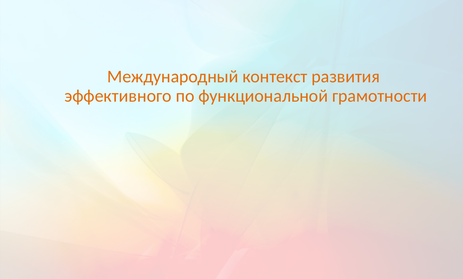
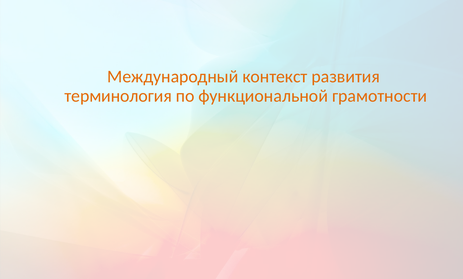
эффективного: эффективного -> терминология (118, 96)
